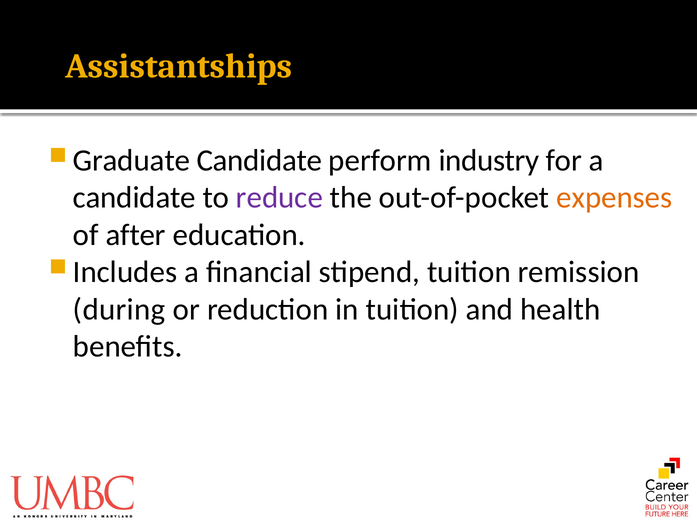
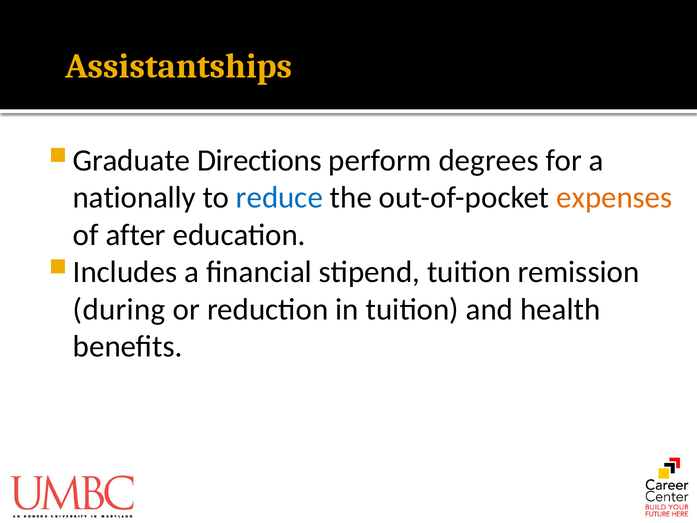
Candidate: Candidate -> Directions (259, 160)
industry: industry -> degrees (489, 160)
candidate: candidate -> nationally (134, 198)
reduce colour: purple -> blue (279, 198)
